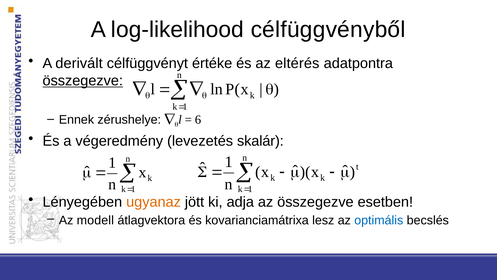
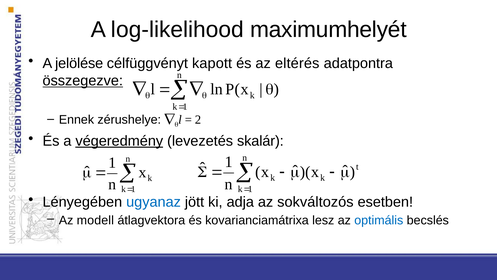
célfüggvényből: célfüggvényből -> maximumhelyét (328, 30)
derivált: derivált -> jelölése (79, 63)
értéke: értéke -> kapott (212, 63)
6: 6 -> 2 (198, 119)
végeredmény underline: none -> present (119, 141)
ugyanaz colour: orange -> blue (154, 202)
az összegezve: összegezve -> sokváltozós (315, 202)
